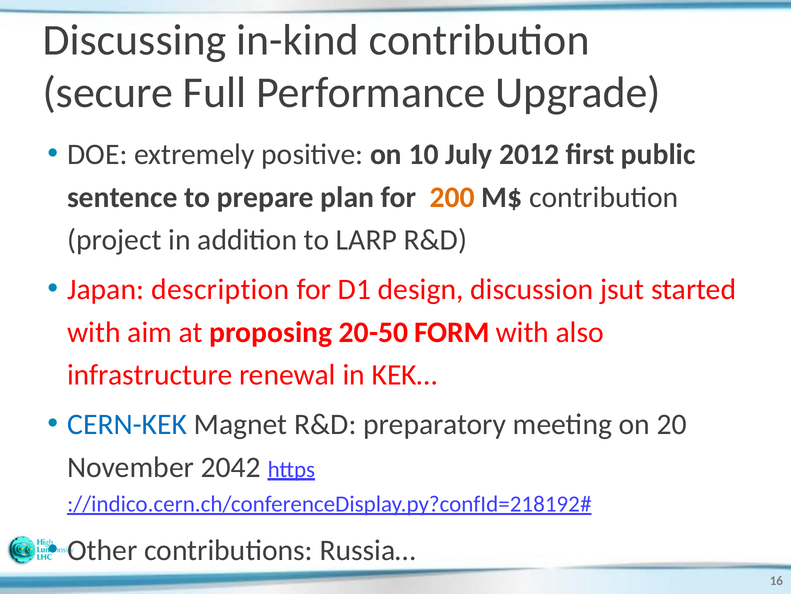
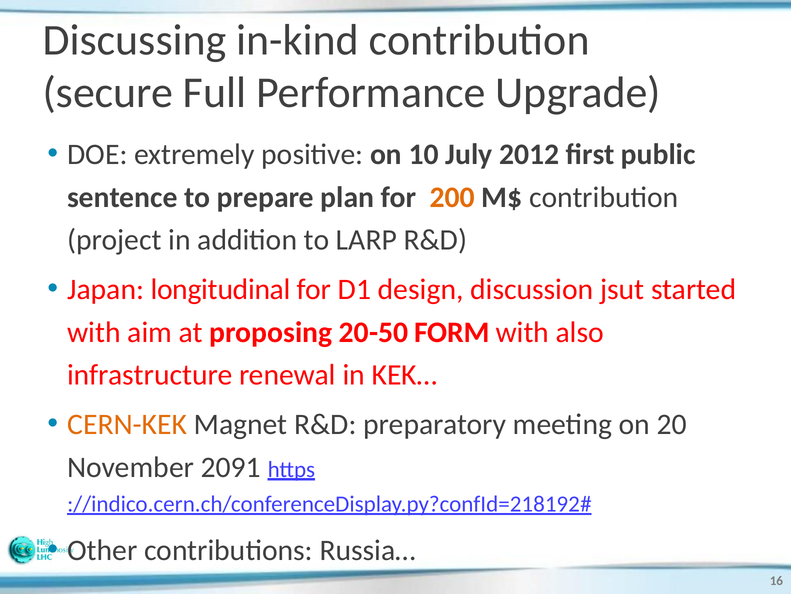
description: description -> longitudinal (221, 289)
CERN-KEK colour: blue -> orange (127, 424)
2042: 2042 -> 2091 (231, 467)
